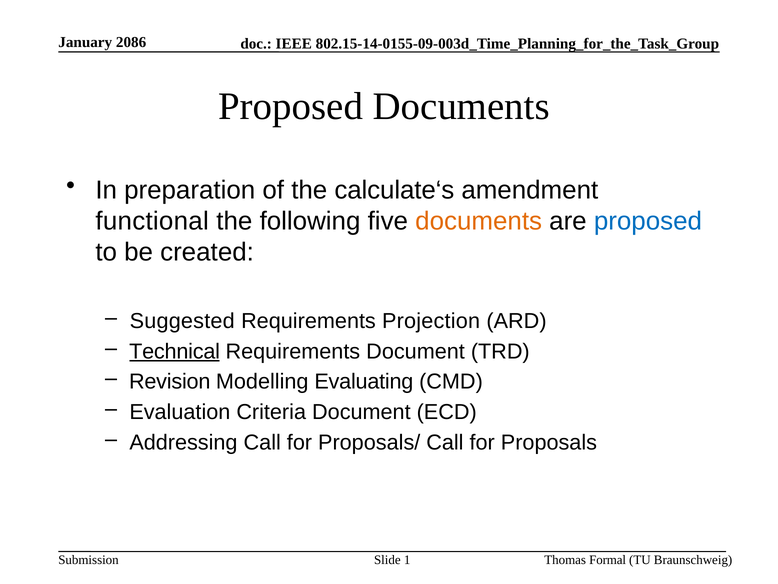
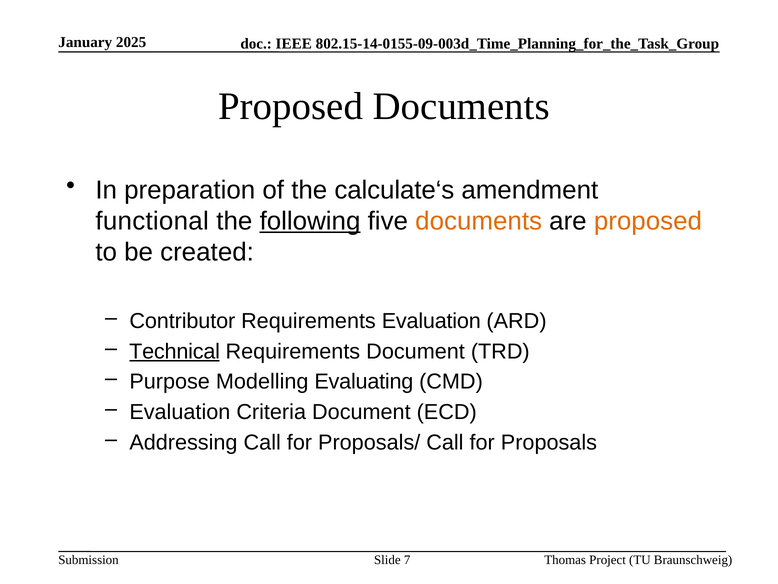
2086: 2086 -> 2025 (131, 42)
following underline: none -> present (310, 221)
proposed colour: blue -> orange (648, 221)
Suggested: Suggested -> Contributor (182, 321)
Requirements Projection: Projection -> Evaluation (431, 321)
Revision: Revision -> Purpose (170, 381)
1: 1 -> 7 (407, 560)
Formal: Formal -> Project (608, 560)
